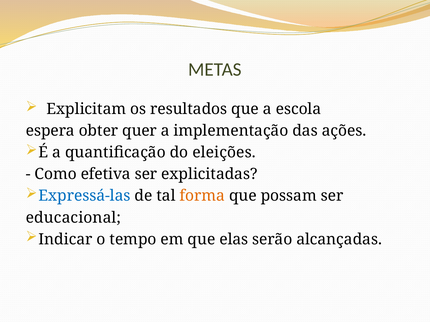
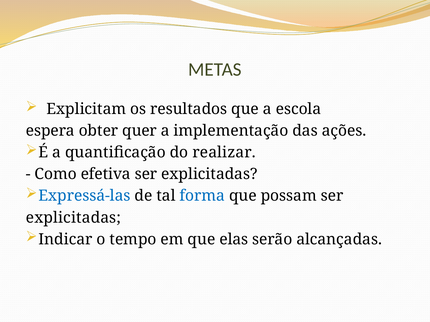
eleições: eleições -> realizar (224, 153)
forma colour: orange -> blue (202, 196)
educacional: educacional -> explicitadas (73, 218)
